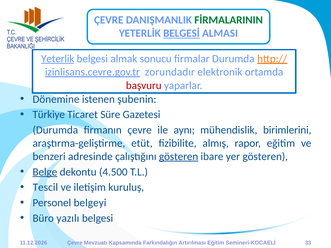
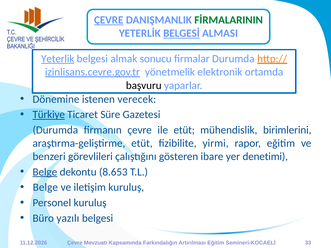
ÇEVRE underline: none -> present (109, 20)
zorundadır: zorundadır -> yönetmelik (170, 72)
başvuru colour: red -> black (144, 86)
şubenin: şubenin -> verecek (137, 99)
Türkiye underline: none -> present (49, 115)
ile aynı: aynı -> etüt (184, 130)
almış: almış -> yirmi (216, 143)
adresinde: adresinde -> görevlileri (90, 157)
gösteren underline: present -> none (179, 157)
yer gösteren: gösteren -> denetimi (265, 157)
4.500: 4.500 -> 8.653 (113, 172)
Tescil: Tescil -> Belge (45, 188)
Personel belgeyi: belgeyi -> kuruluş (90, 203)
